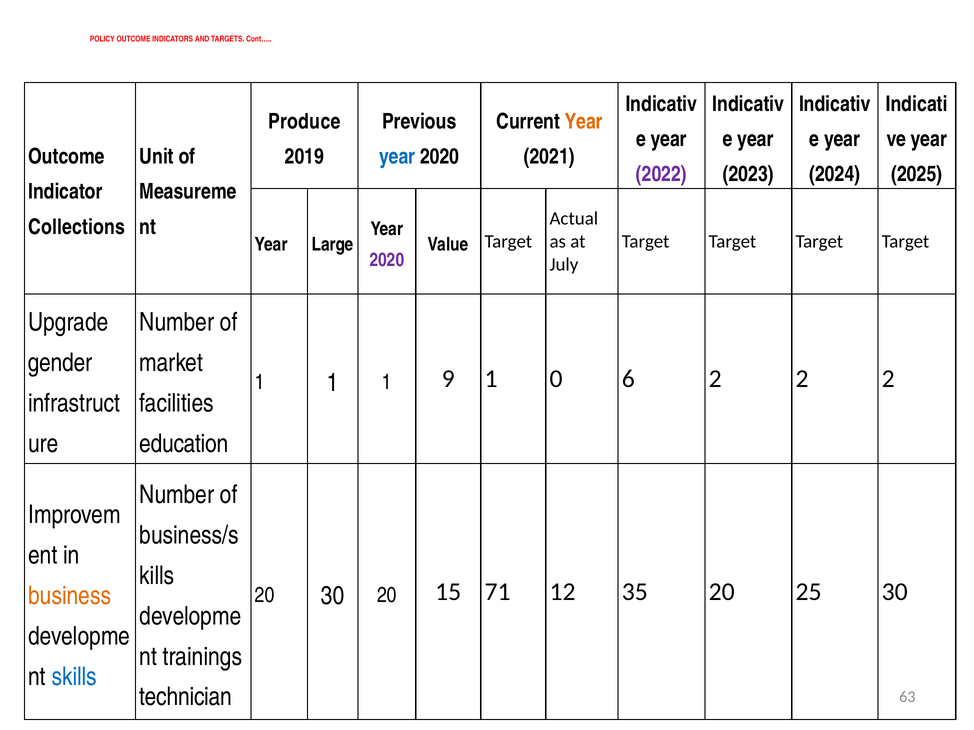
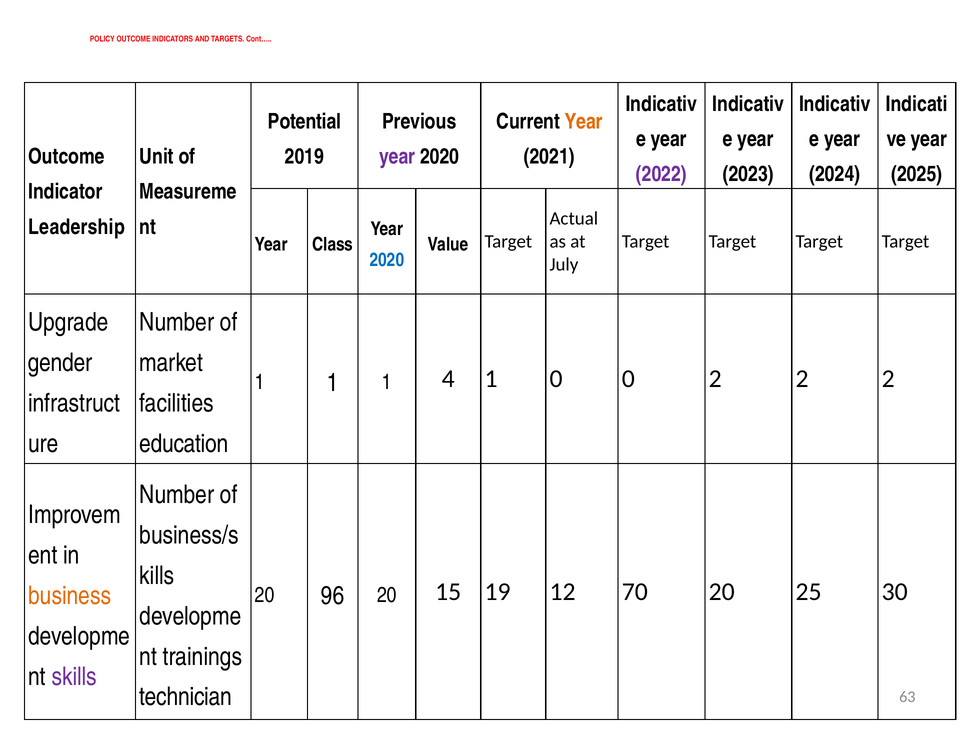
Produce: Produce -> Potential (305, 122)
year colour: blue -> purple (397, 157)
Collections: Collections -> Leadership (77, 227)
Large: Large -> Class (333, 245)
2020 colour: purple -> blue (387, 260)
9: 9 -> 4 (448, 379)
0 6: 6 -> 0 (628, 379)
20 30: 30 -> 96 (333, 596)
71: 71 -> 19 (498, 592)
35: 35 -> 70 (635, 592)
skills colour: blue -> purple (74, 677)
